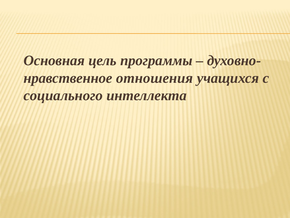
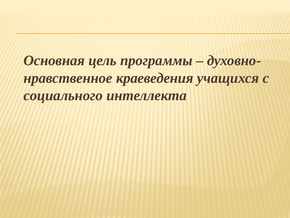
отношения: отношения -> краеведения (155, 78)
